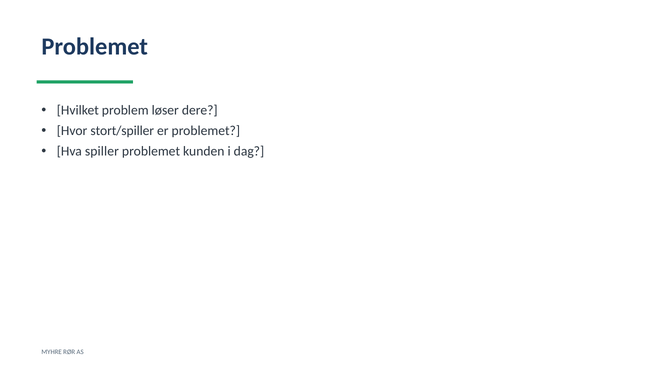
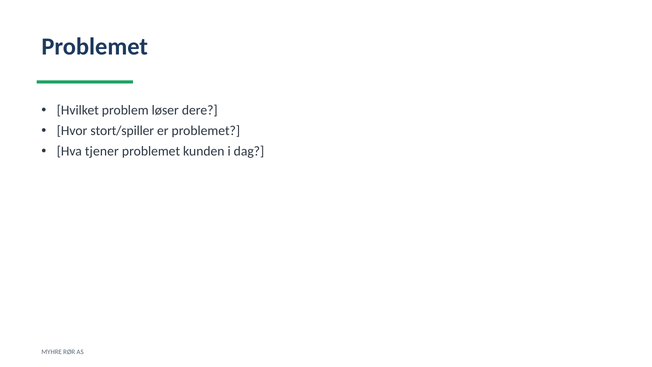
spiller: spiller -> tjener (102, 151)
